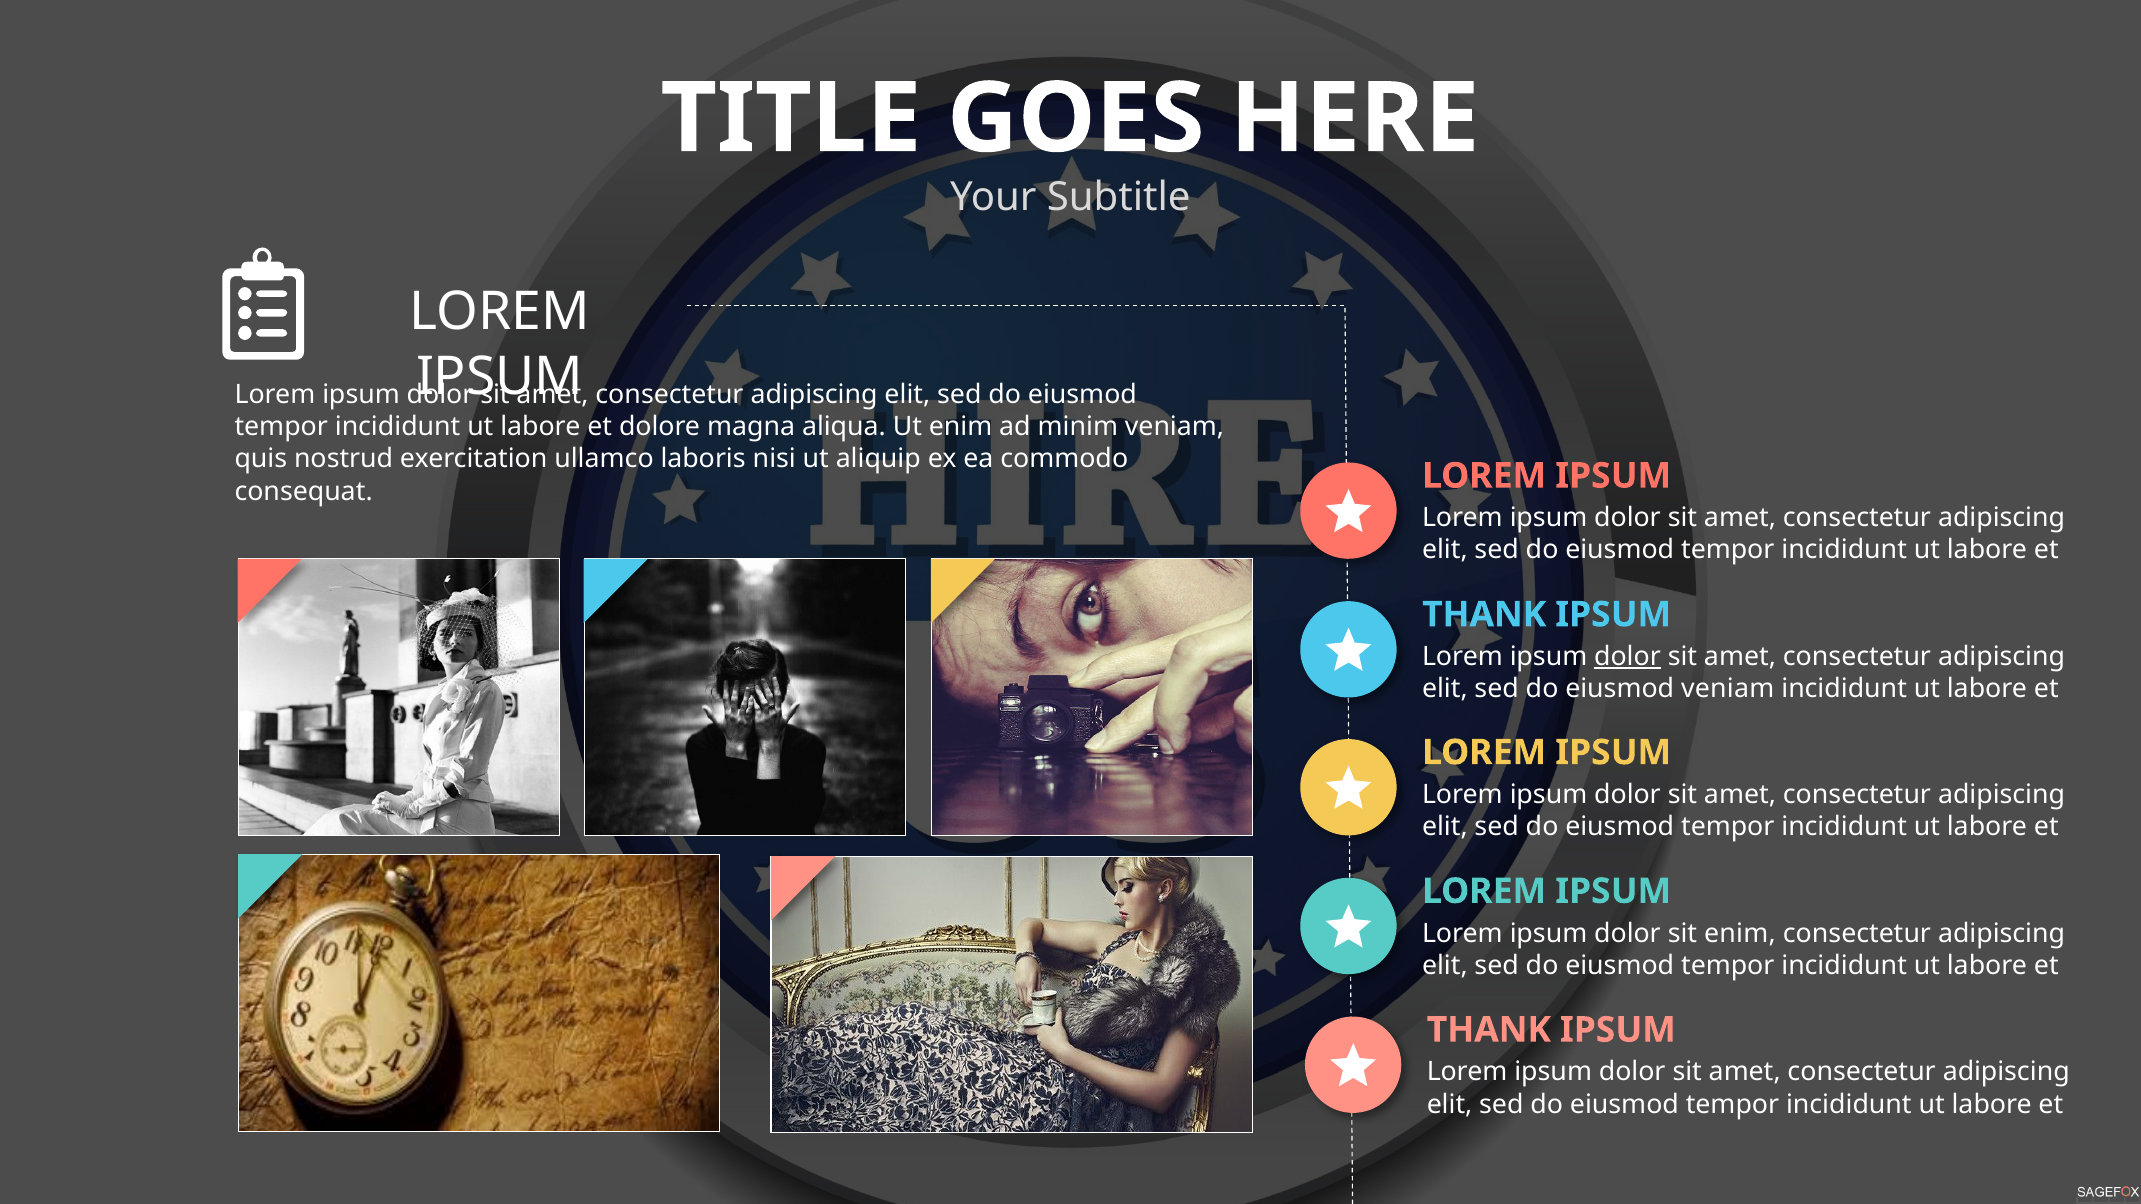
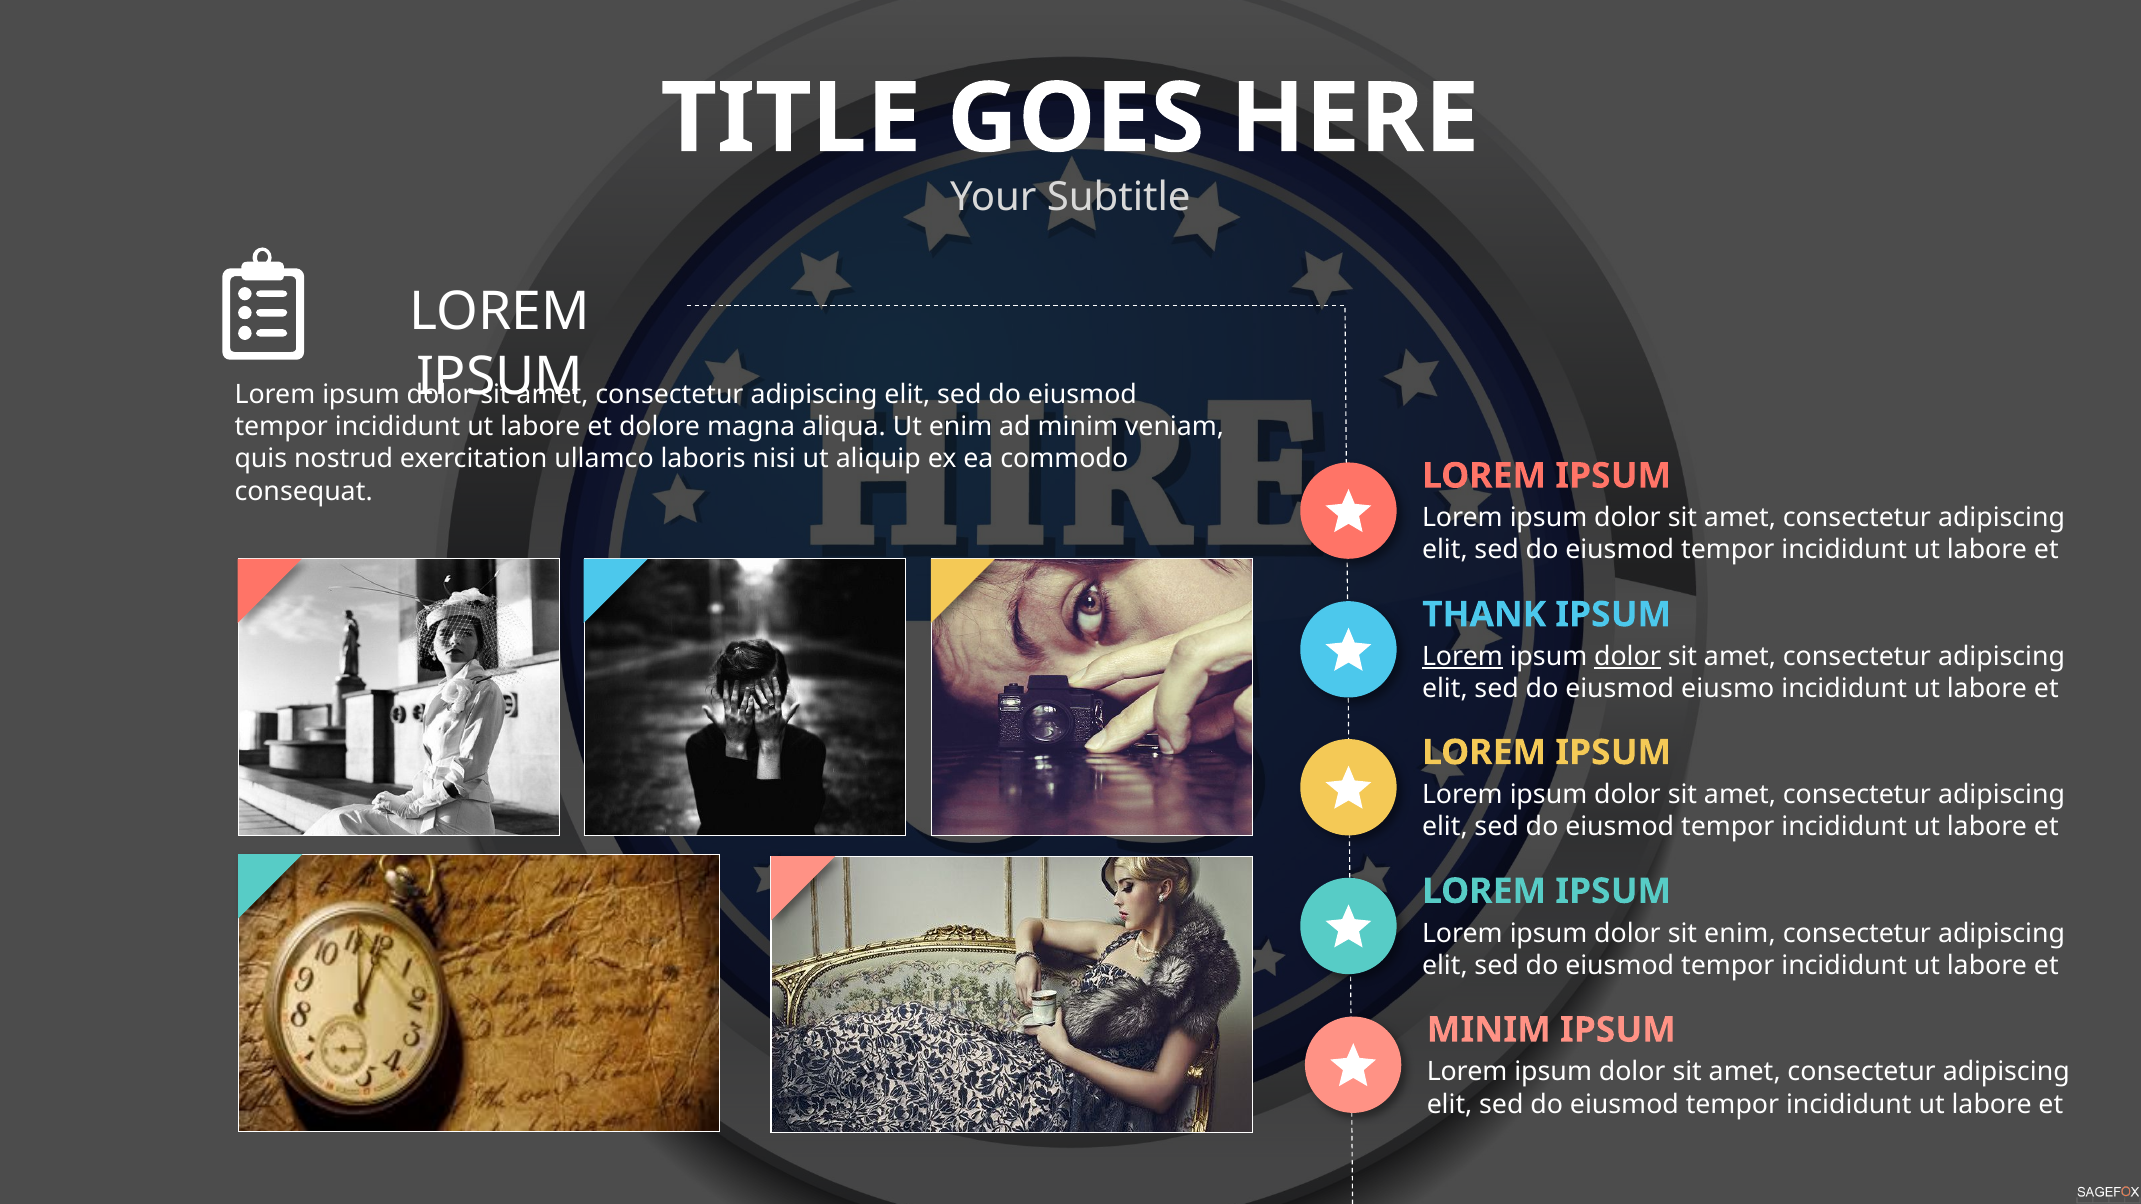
Lorem underline: none -> present (1462, 657)
eiusmod veniam: veniam -> eiusmo (1728, 689)
THANK: THANK -> MINIM (1489, 1030)
